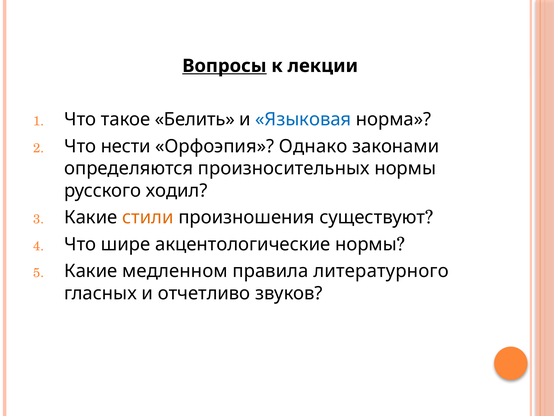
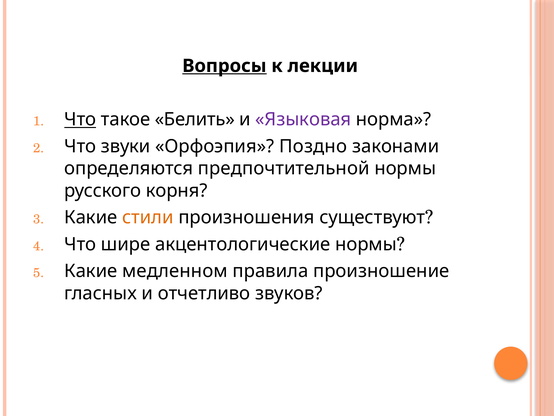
Что underline: none -> present (80, 119)
Языковая colour: blue -> purple (303, 119)
нести: нести -> звуки (126, 146)
Однако: Однако -> Поздно (313, 146)
произносительных: произносительных -> предпочтительной (284, 168)
ходил: ходил -> корня (177, 190)
литературного: литературного -> произношение (381, 271)
